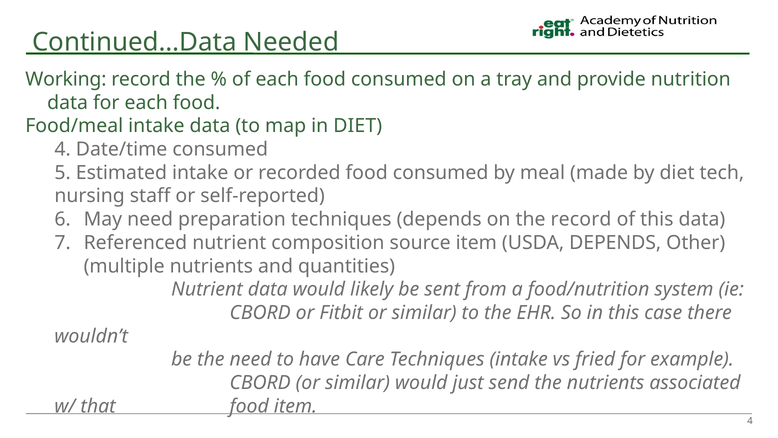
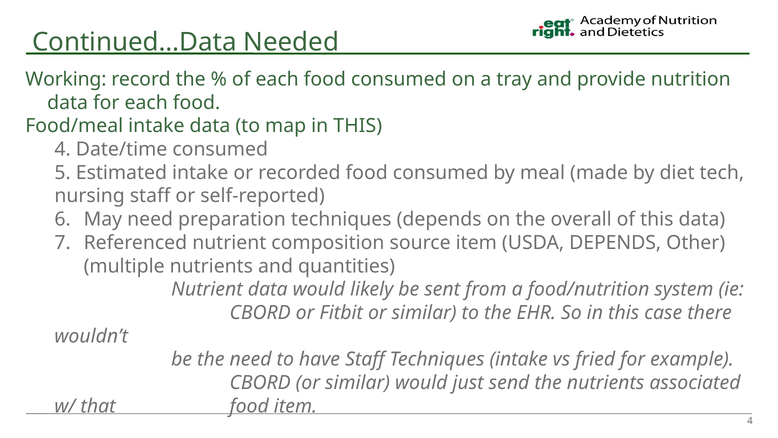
map in DIET: DIET -> THIS (358, 126)
the record: record -> overall (581, 219)
have Care: Care -> Staff (365, 359)
